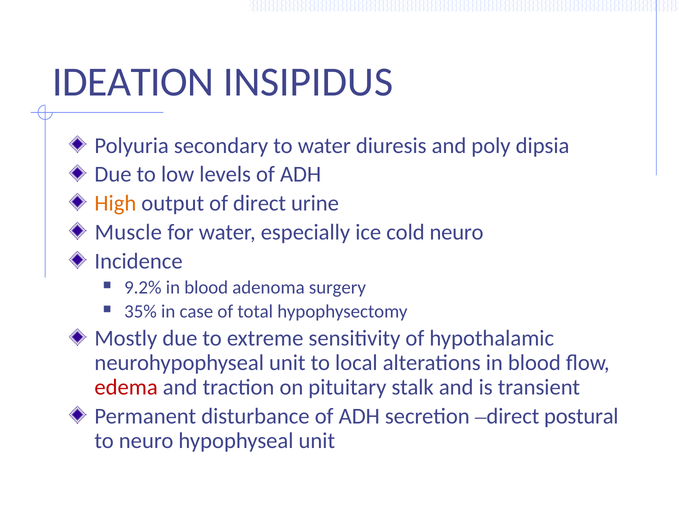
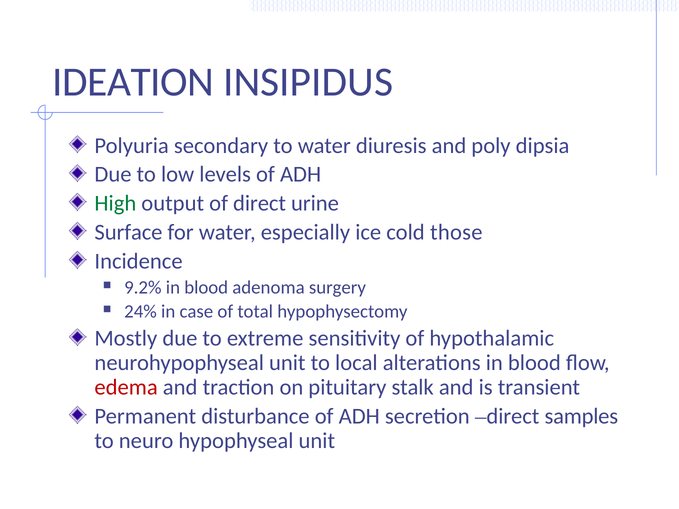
High colour: orange -> green (115, 204)
Muscle: Muscle -> Surface (128, 232)
cold neuro: neuro -> those (456, 232)
35%: 35% -> 24% (140, 312)
postural: postural -> samples (581, 416)
